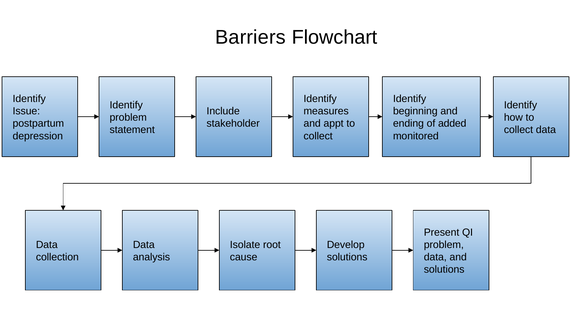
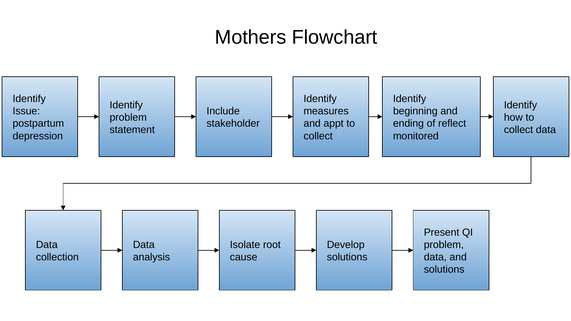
Barriers: Barriers -> Mothers (251, 37)
added: added -> reflect (452, 124)
